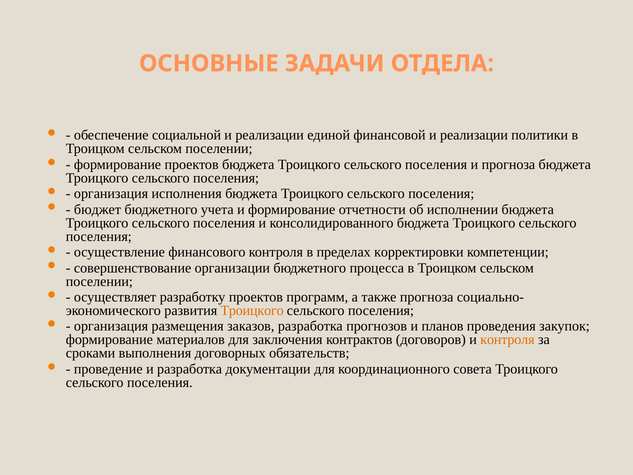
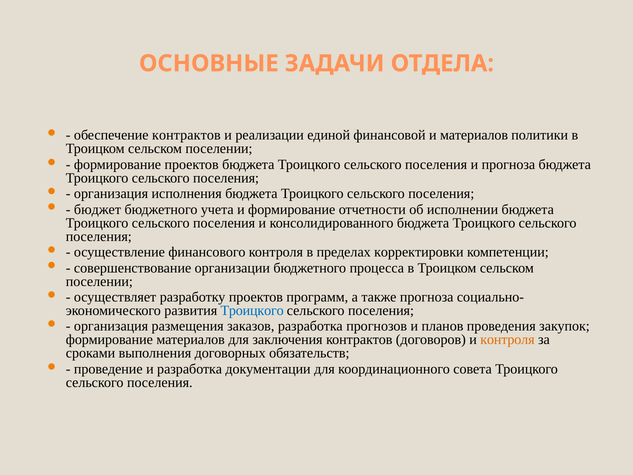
обеспечение социальной: социальной -> контрактов (186, 135)
финансовой и реализации: реализации -> материалов (474, 135)
Троицкого colour: orange -> blue (252, 310)
